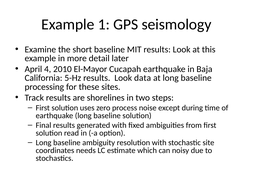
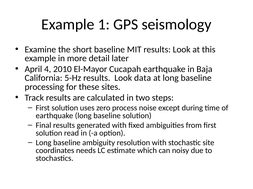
shorelines: shorelines -> calculated (106, 98)
